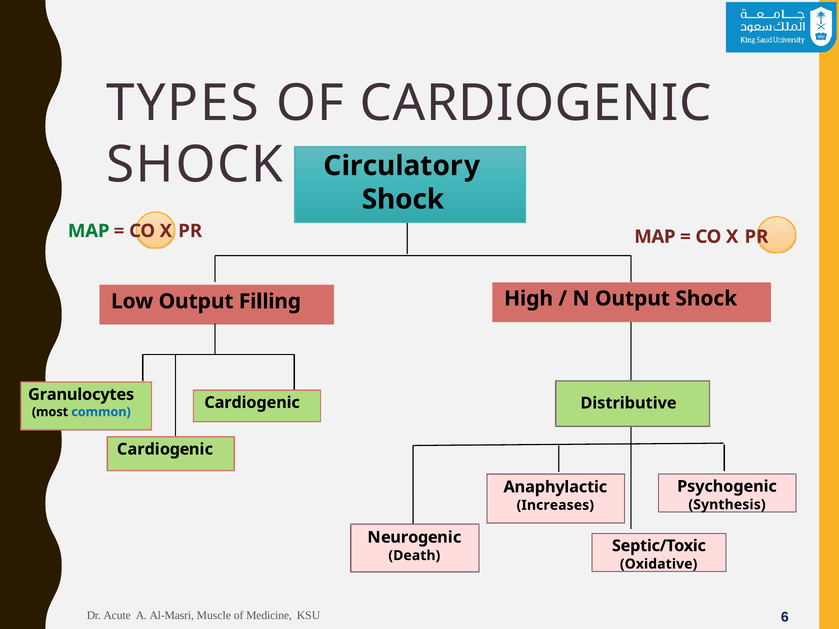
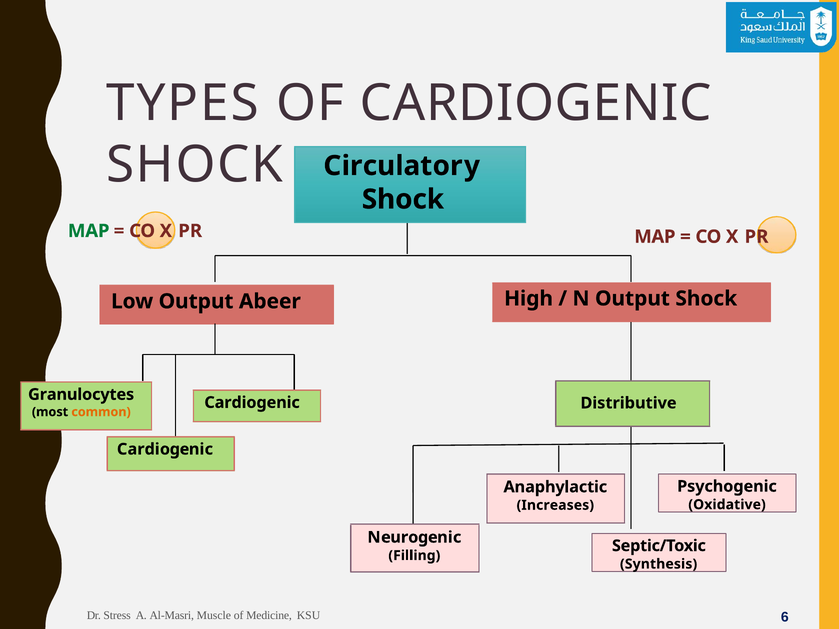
Filling: Filling -> Abeer (270, 301)
common colour: blue -> orange (101, 412)
Synthesis: Synthesis -> Oxidative (727, 505)
Death: Death -> Filling (414, 556)
Oxidative: Oxidative -> Synthesis (659, 564)
Acute: Acute -> Stress (117, 616)
